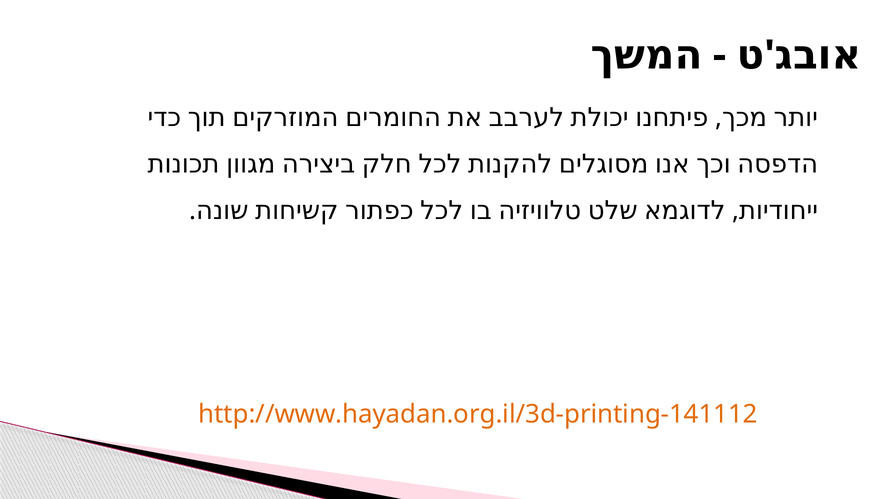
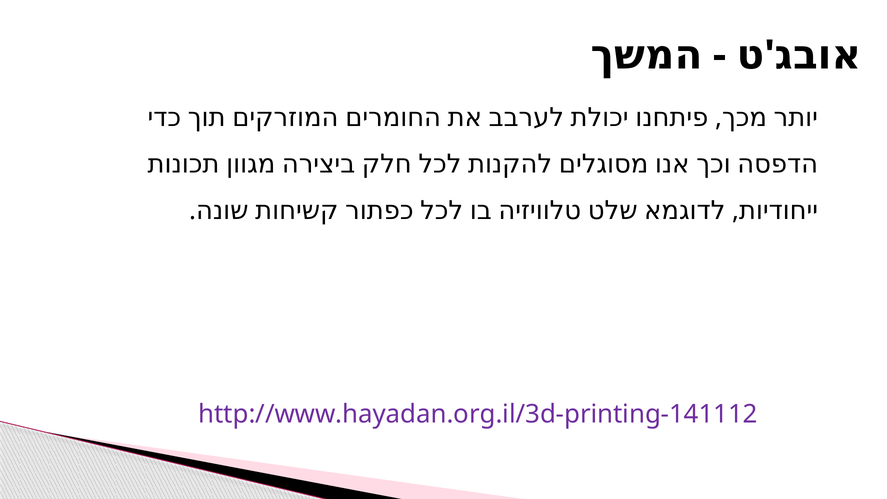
http://www.hayadan.org.il/3d-printing-141112 colour: orange -> purple (478, 414)
